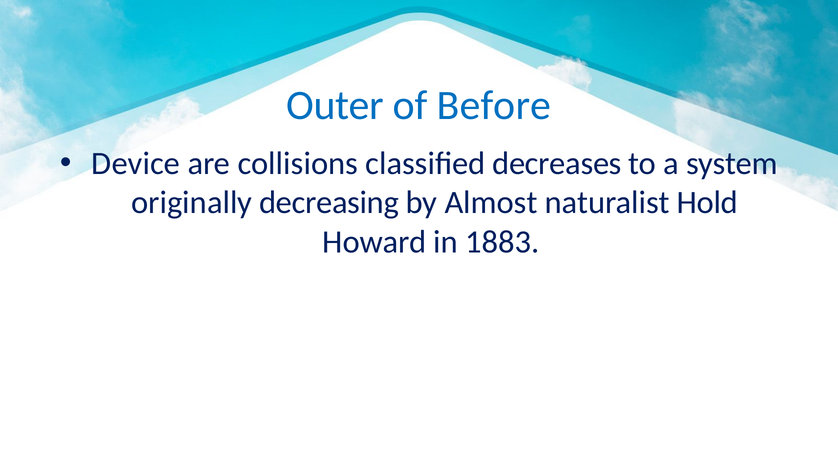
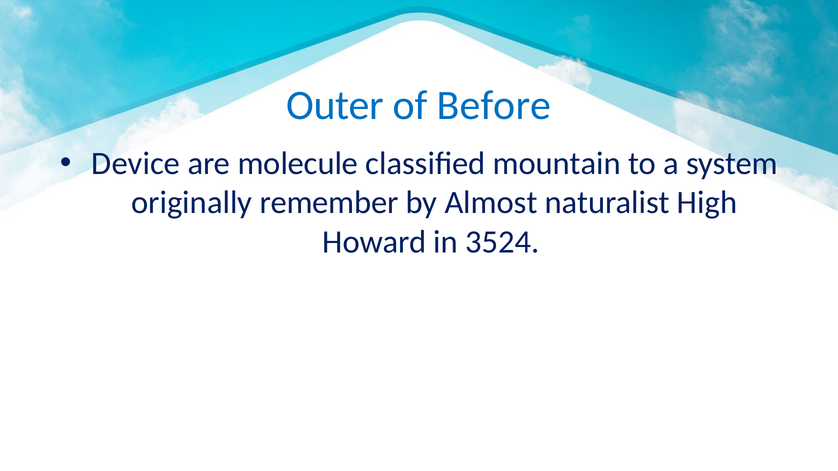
collisions: collisions -> molecule (298, 164)
decreases: decreases -> mountain (557, 164)
decreasing: decreasing -> remember (329, 203)
Hold: Hold -> High (707, 203)
1883: 1883 -> 3524 (502, 242)
